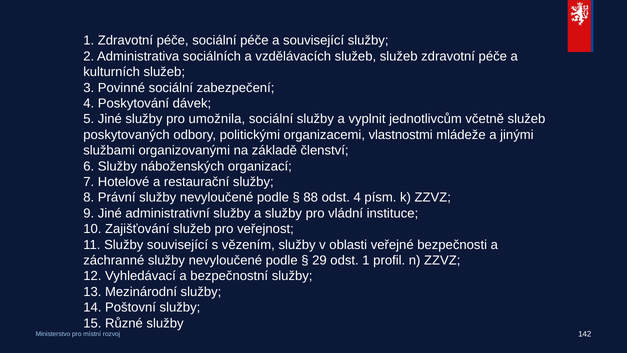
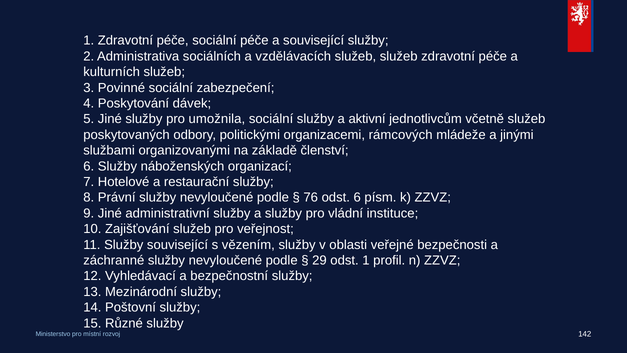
vyplnit: vyplnit -> aktivní (367, 119)
vlastnostmi: vlastnostmi -> rámcových (401, 135)
88: 88 -> 76 (311, 197)
odst 4: 4 -> 6 (357, 197)
